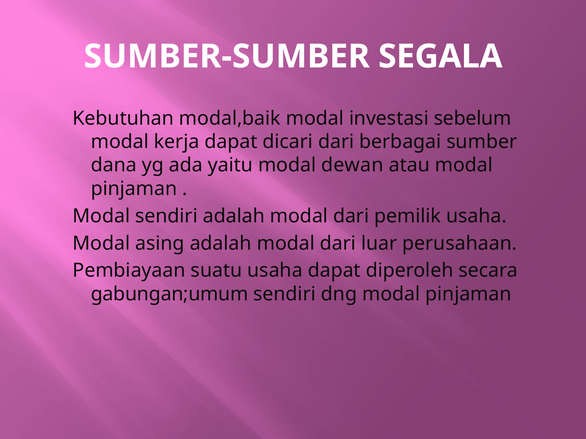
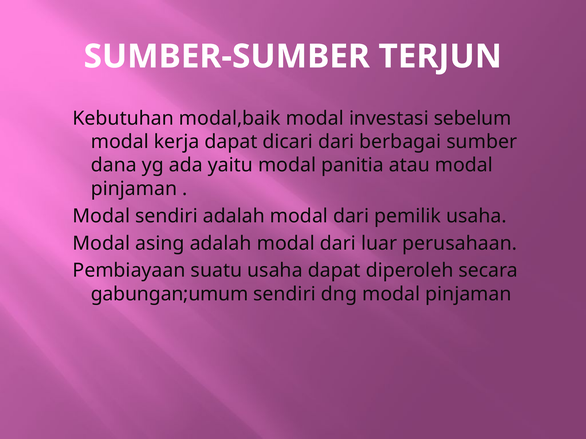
SEGALA: SEGALA -> TERJUN (440, 57)
dewan: dewan -> panitia (352, 165)
